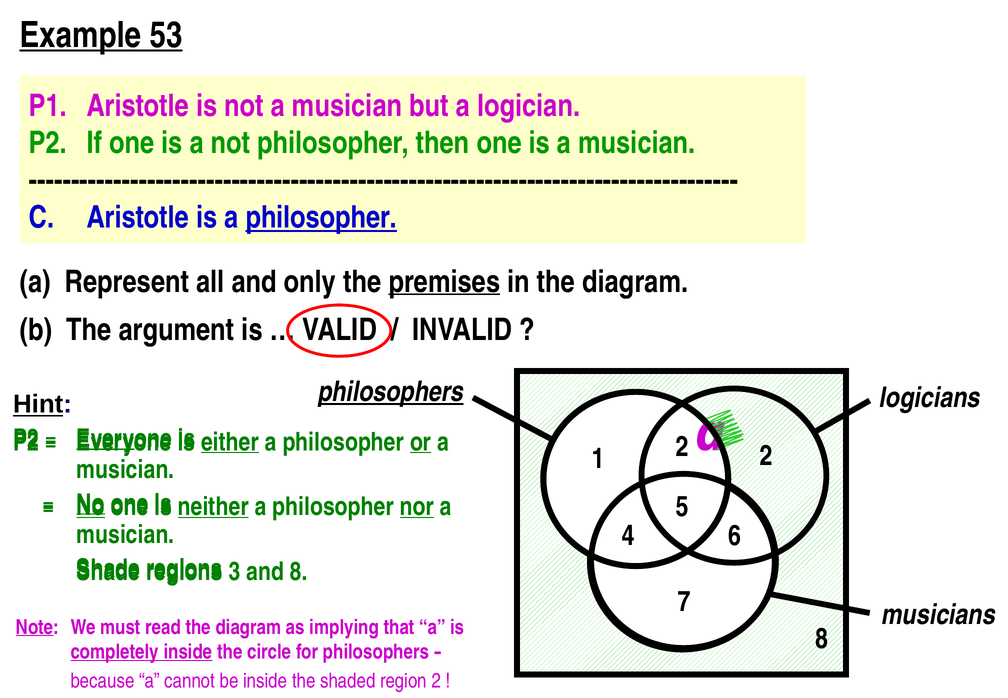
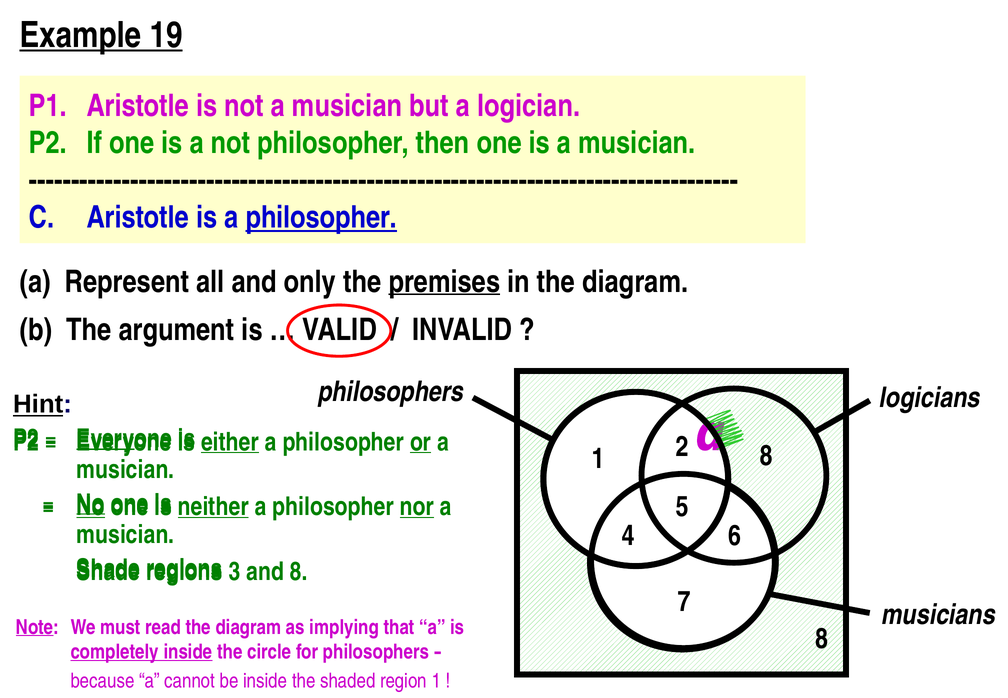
53: 53 -> 19 (166, 36)
philosophers underline: present -> none (391, 392)
1 2: 2 -> 8 (766, 456)
region 2: 2 -> 1 (436, 681)
